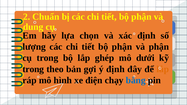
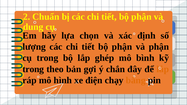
dưới: dưới -> bình (145, 58)
ý định: định -> chắn (116, 69)
bằng colour: blue -> orange (136, 80)
